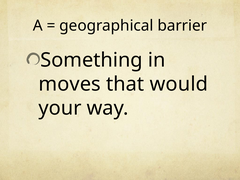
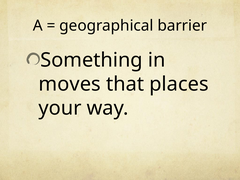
would: would -> places (179, 84)
